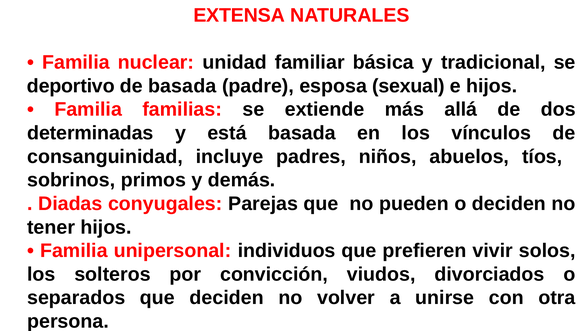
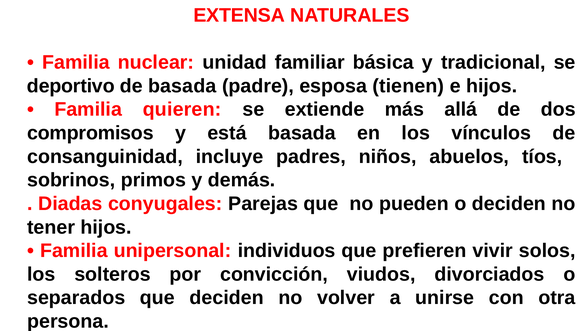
sexual: sexual -> tienen (408, 86)
familias: familias -> quieren (182, 109)
determinadas: determinadas -> compromisos (90, 133)
